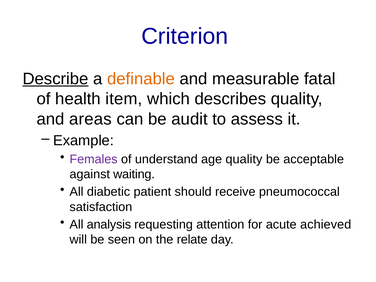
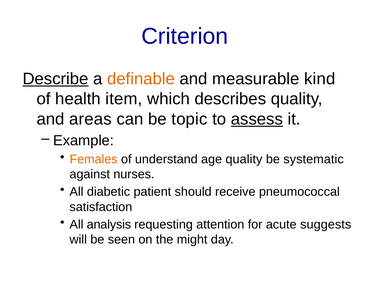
fatal: fatal -> kind (320, 79)
audit: audit -> topic (189, 119)
assess underline: none -> present (257, 119)
Females colour: purple -> orange (94, 159)
acceptable: acceptable -> systematic (314, 159)
waiting: waiting -> nurses (134, 174)
achieved: achieved -> suggests (326, 224)
relate: relate -> might (192, 239)
